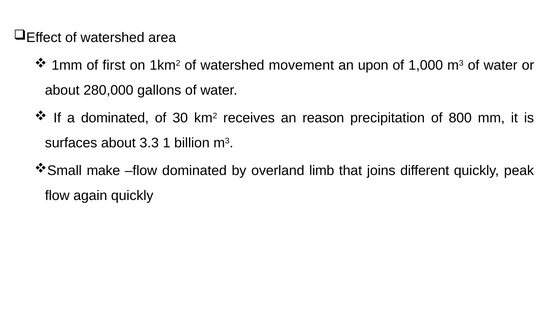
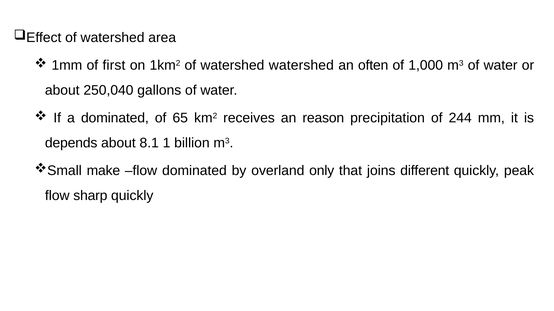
watershed movement: movement -> watershed (301, 66)
upon: upon -> often (373, 66)
280,000: 280,000 -> 250,040 (108, 90)
30: 30 -> 65 (180, 118)
800: 800 -> 244 (460, 118)
surfaces: surfaces -> depends (71, 143)
3.3: 3.3 -> 8.1 (149, 143)
limb: limb -> only (322, 171)
again: again -> sharp (90, 196)
